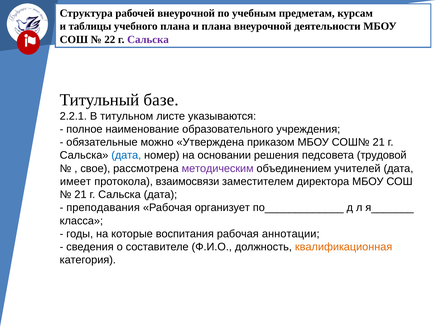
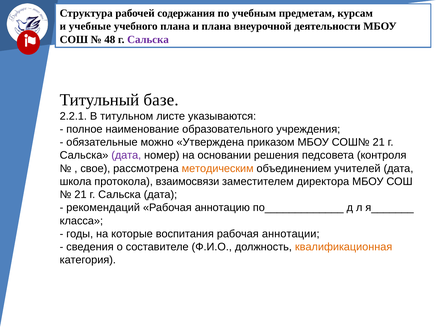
рабочей внеурочной: внеурочной -> содержания (186, 13)
таблицы: таблицы -> учебные (90, 26)
22: 22 -> 48 (110, 39)
дата colour: blue -> purple (126, 155)
трудовой: трудовой -> контроля (382, 155)
методическим colour: purple -> orange (218, 168)
имеет: имеет -> школа (76, 182)
преподавания: преподавания -> рекомендаций (103, 208)
организует: организует -> аннотацию (222, 208)
